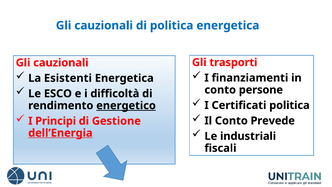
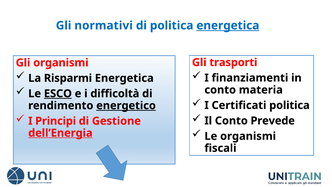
cauzionali: cauzionali -> normativi (104, 25)
energetica underline: none -> present (228, 25)
cauzionali: cauzionali -> organismi (61, 63)
Esistenti: Esistenti -> Risparmi (68, 78)
ESCO underline: none -> present (58, 93)
persone: persone -> materia (261, 90)
Le industriali: industriali -> organismi (248, 136)
